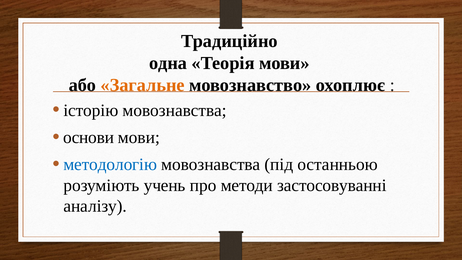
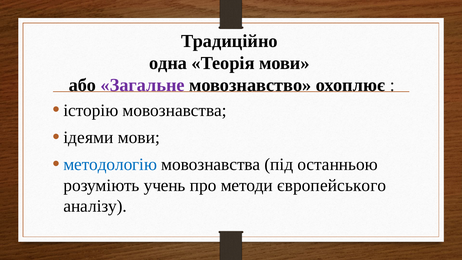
Загальне colour: orange -> purple (143, 85)
основи: основи -> ідеями (88, 137)
застосовуванні: застосовуванні -> європейського (332, 185)
